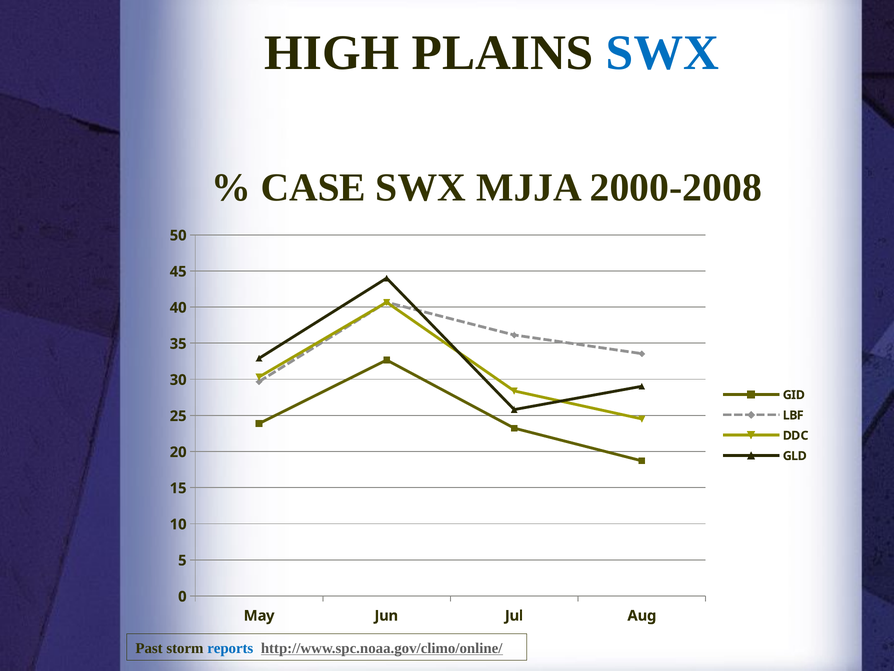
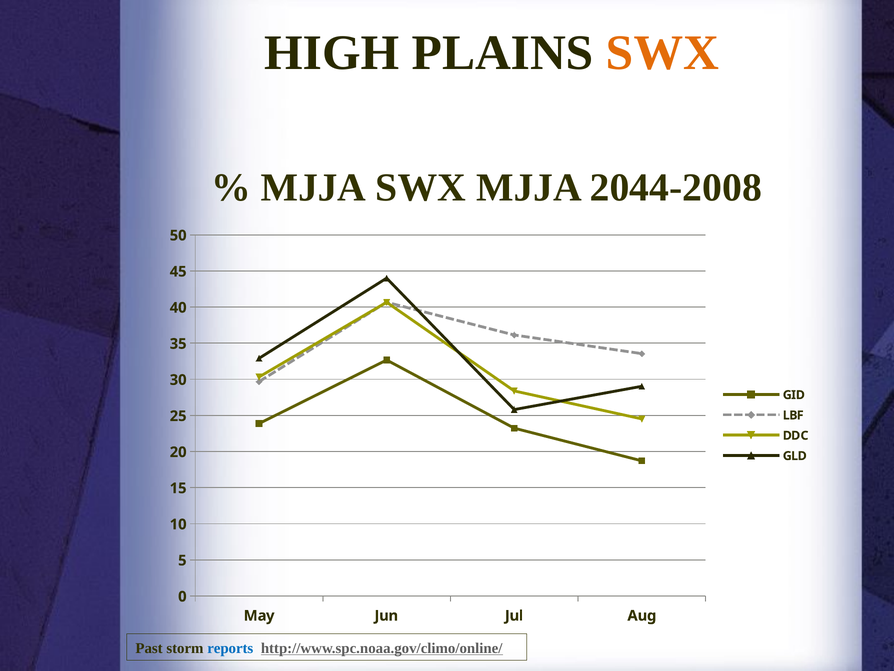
SWX colour: blue -> orange (663, 53)
CASE: CASE -> MJJA (313, 188)
2000-2008: 2000-2008 -> 2044-2008 (676, 188)
